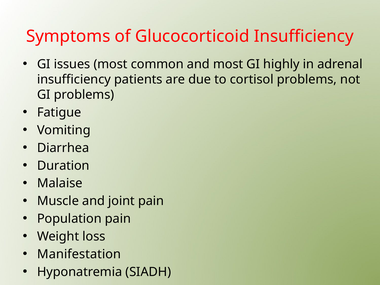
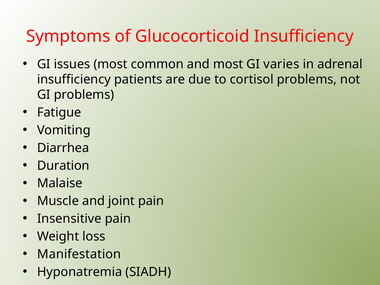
highly: highly -> varies (281, 64)
Population: Population -> Insensitive (69, 219)
